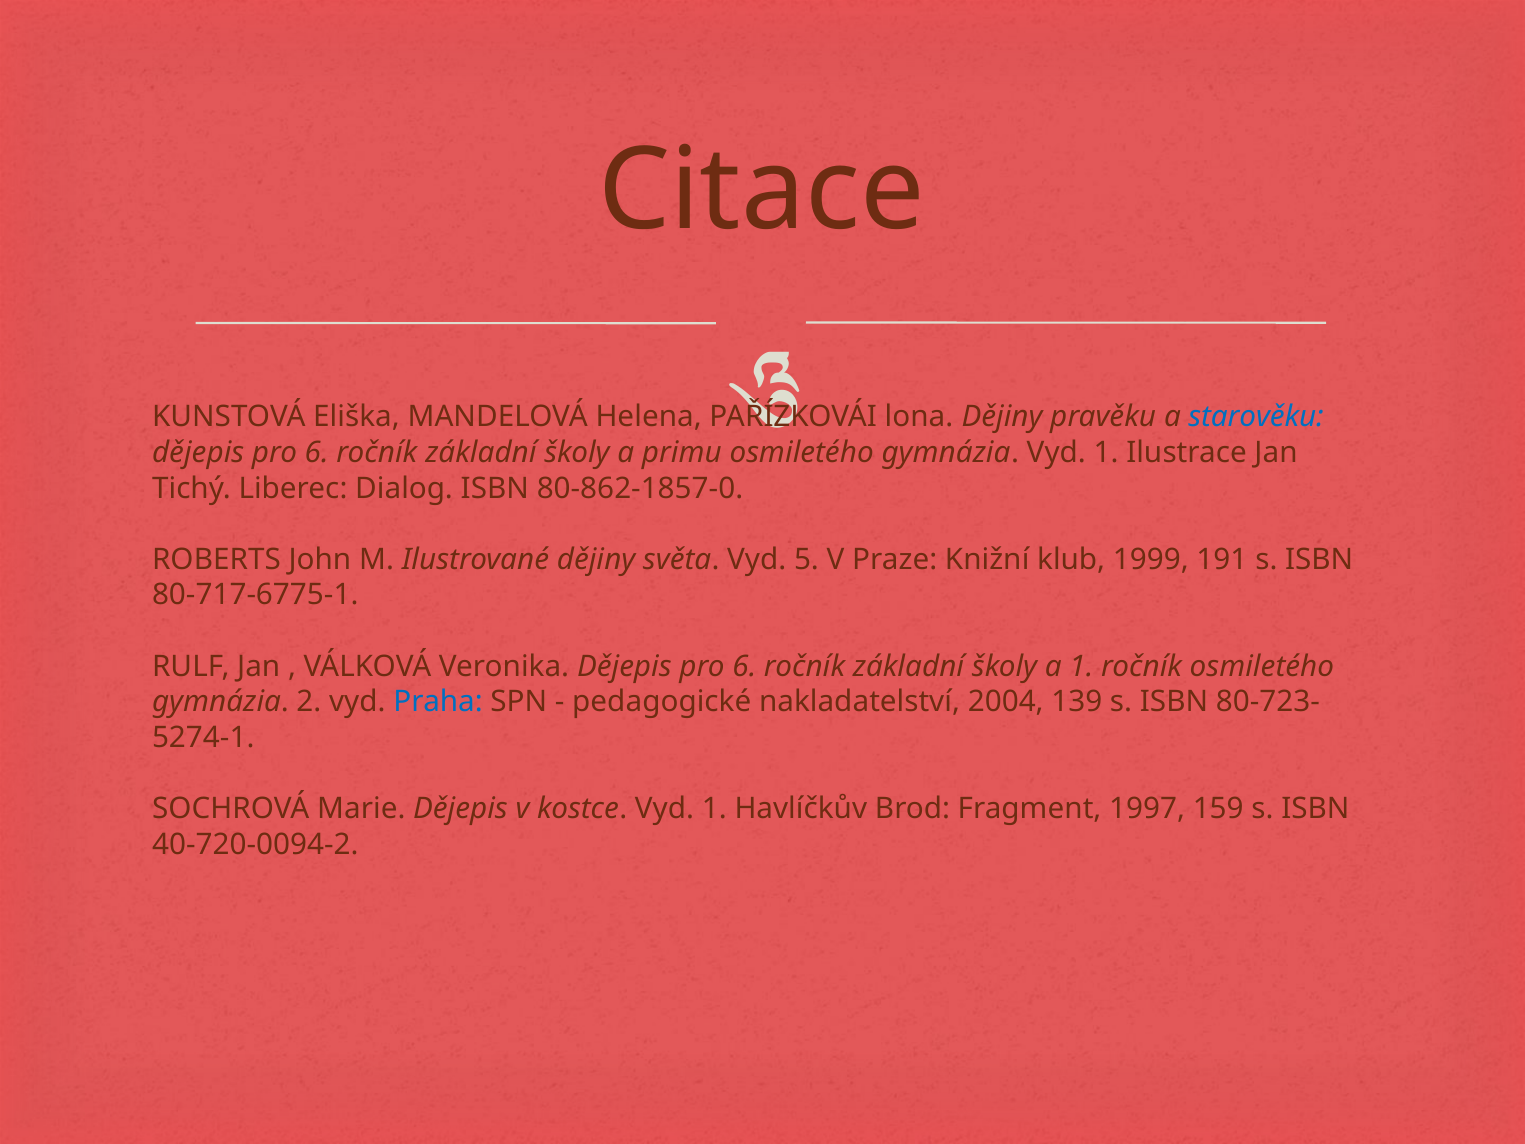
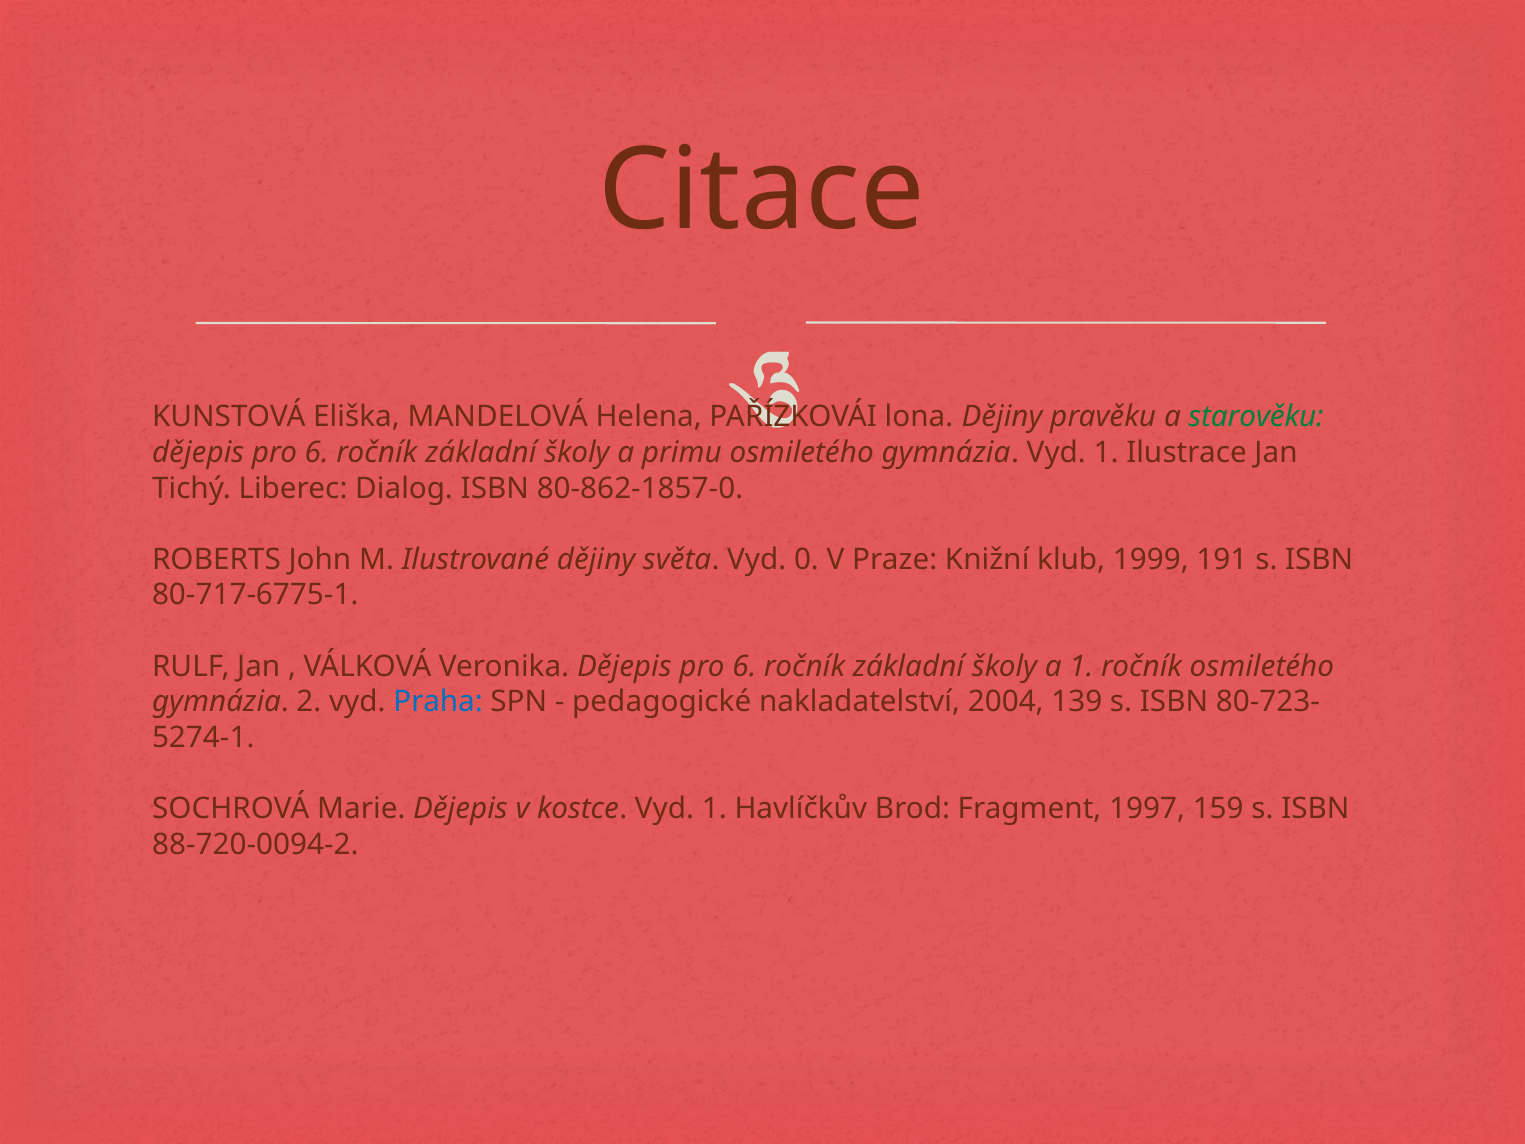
starověku colour: blue -> green (1256, 417)
5: 5 -> 0 (806, 559)
40-720-0094-2: 40-720-0094-2 -> 88-720-0094-2 (255, 844)
